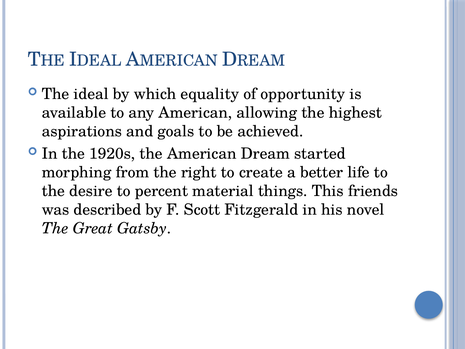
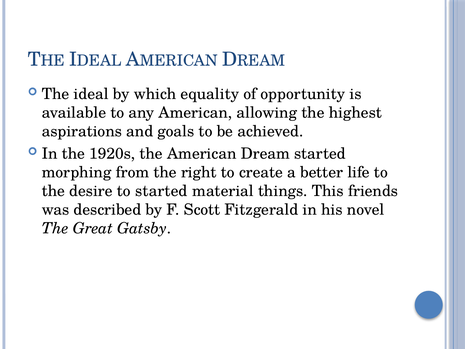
to percent: percent -> started (161, 191)
